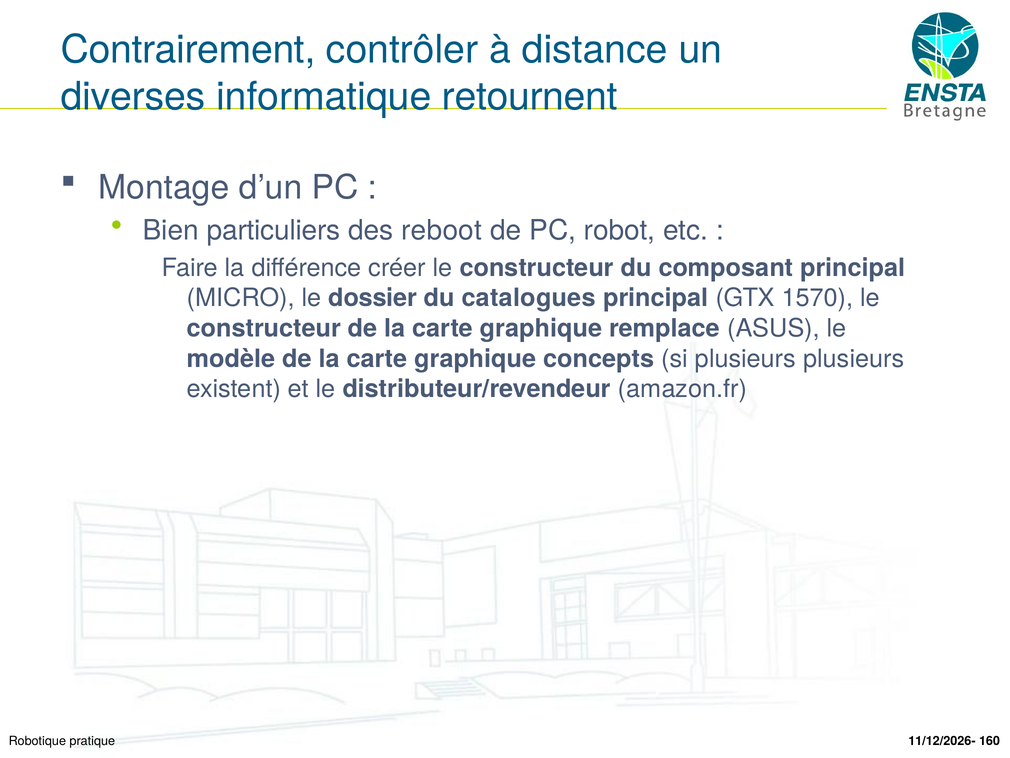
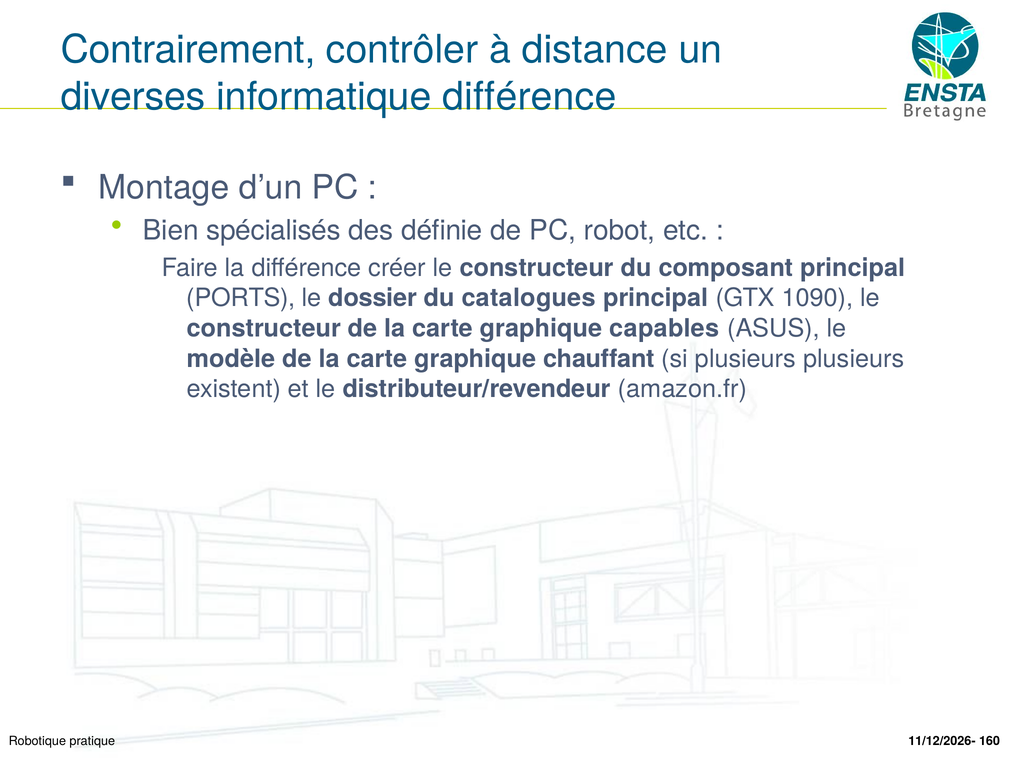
informatique retournent: retournent -> différence (529, 97)
particuliers: particuliers -> spécialisés (274, 230)
reboot: reboot -> définie (442, 230)
MICRO: MICRO -> PORTS (241, 298)
1570: 1570 -> 1090 (818, 298)
remplace: remplace -> capables (664, 328)
concepts: concepts -> chauffant (599, 358)
